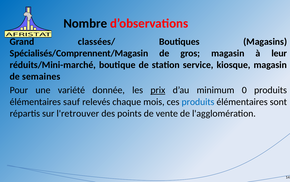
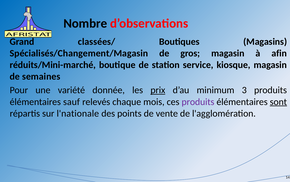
Spécialisés/Comprennent/Magasin: Spécialisés/Comprennent/Magasin -> Spécialisés/Changement/Magasin (79, 53)
leur: leur -> afin (279, 53)
0: 0 -> 3 (244, 90)
produits colour: blue -> purple (198, 101)
sont underline: none -> present (278, 101)
l'retrouver: l'retrouver -> l'nationale (78, 113)
